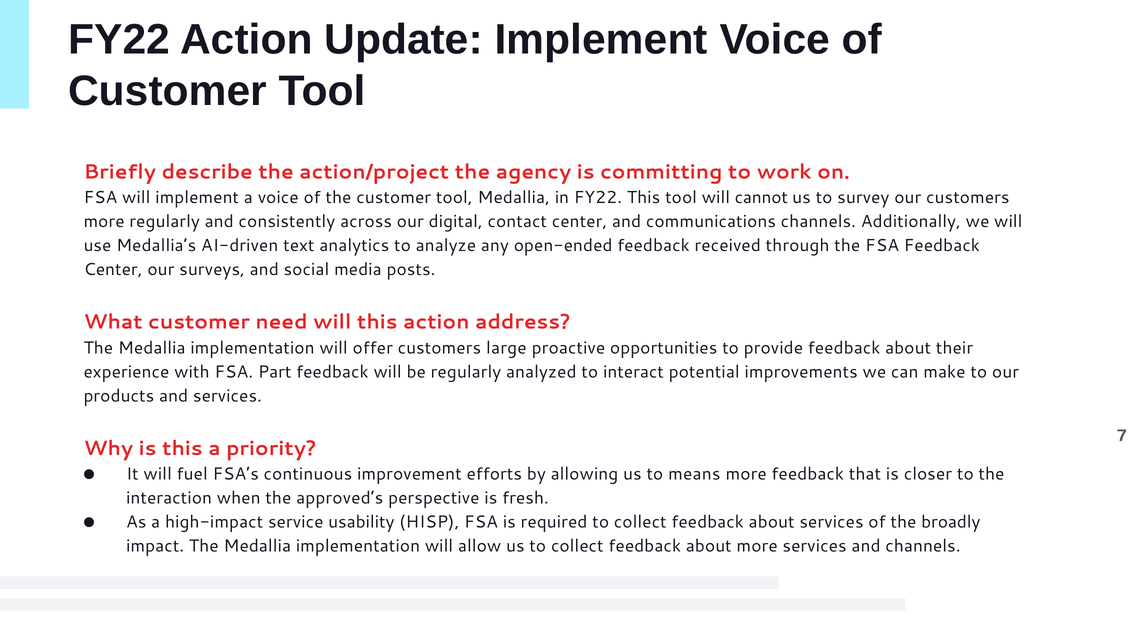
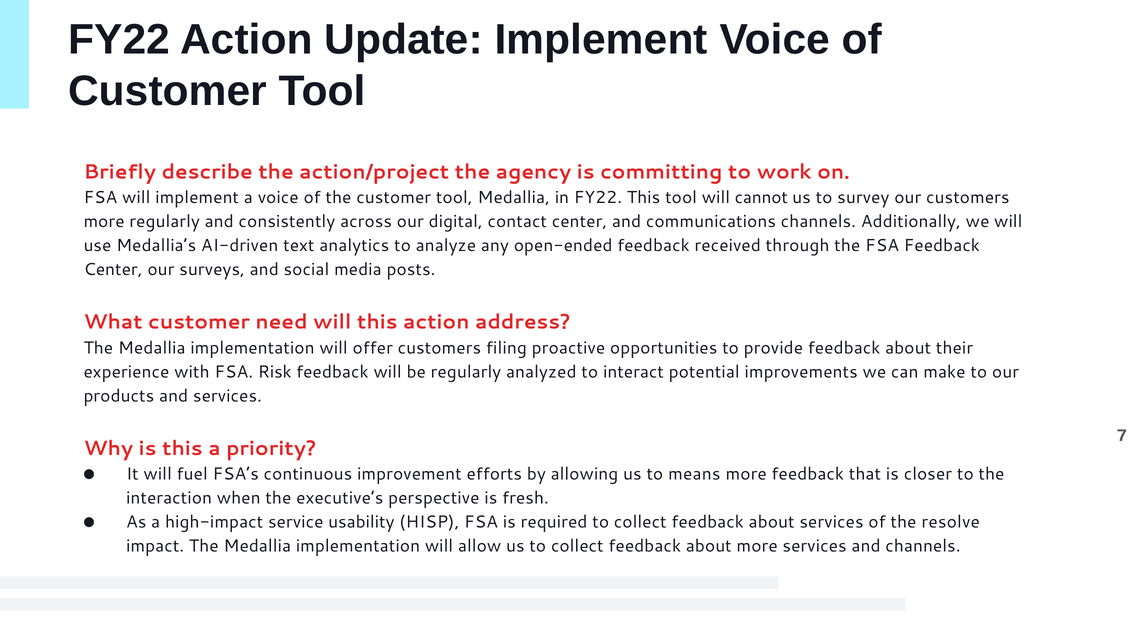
large: large -> filing (506, 348)
Part: Part -> Risk (275, 372)
approved’s: approved’s -> executive’s (340, 498)
broadly: broadly -> resolve (951, 522)
